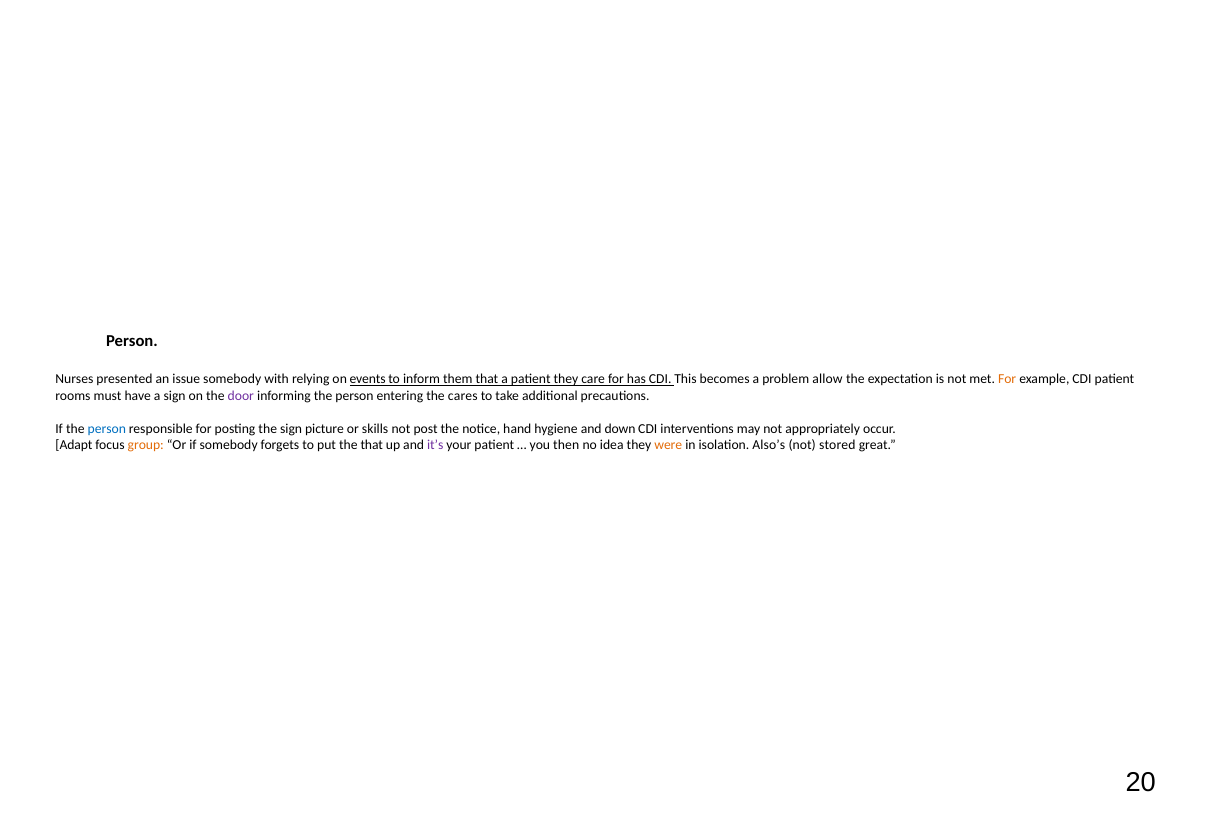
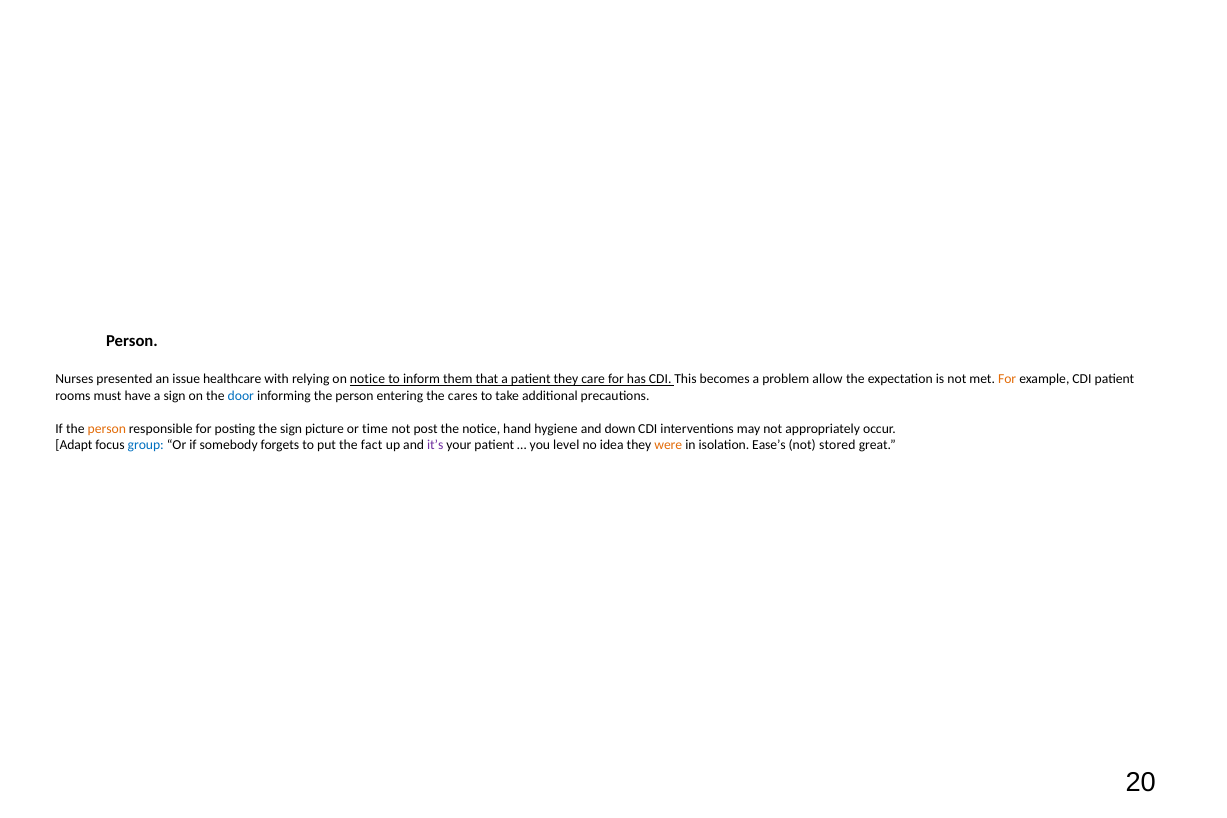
issue somebody: somebody -> healthcare (232, 379)
on events: events -> notice (367, 379)
door colour: purple -> blue (241, 396)
person colour: blue -> orange (107, 429)
skills: skills -> time (375, 429)
group colour: orange -> blue (146, 445)
the that: that -> fact (372, 445)
then: then -> level (566, 445)
Also’s: Also’s -> Ease’s (769, 445)
